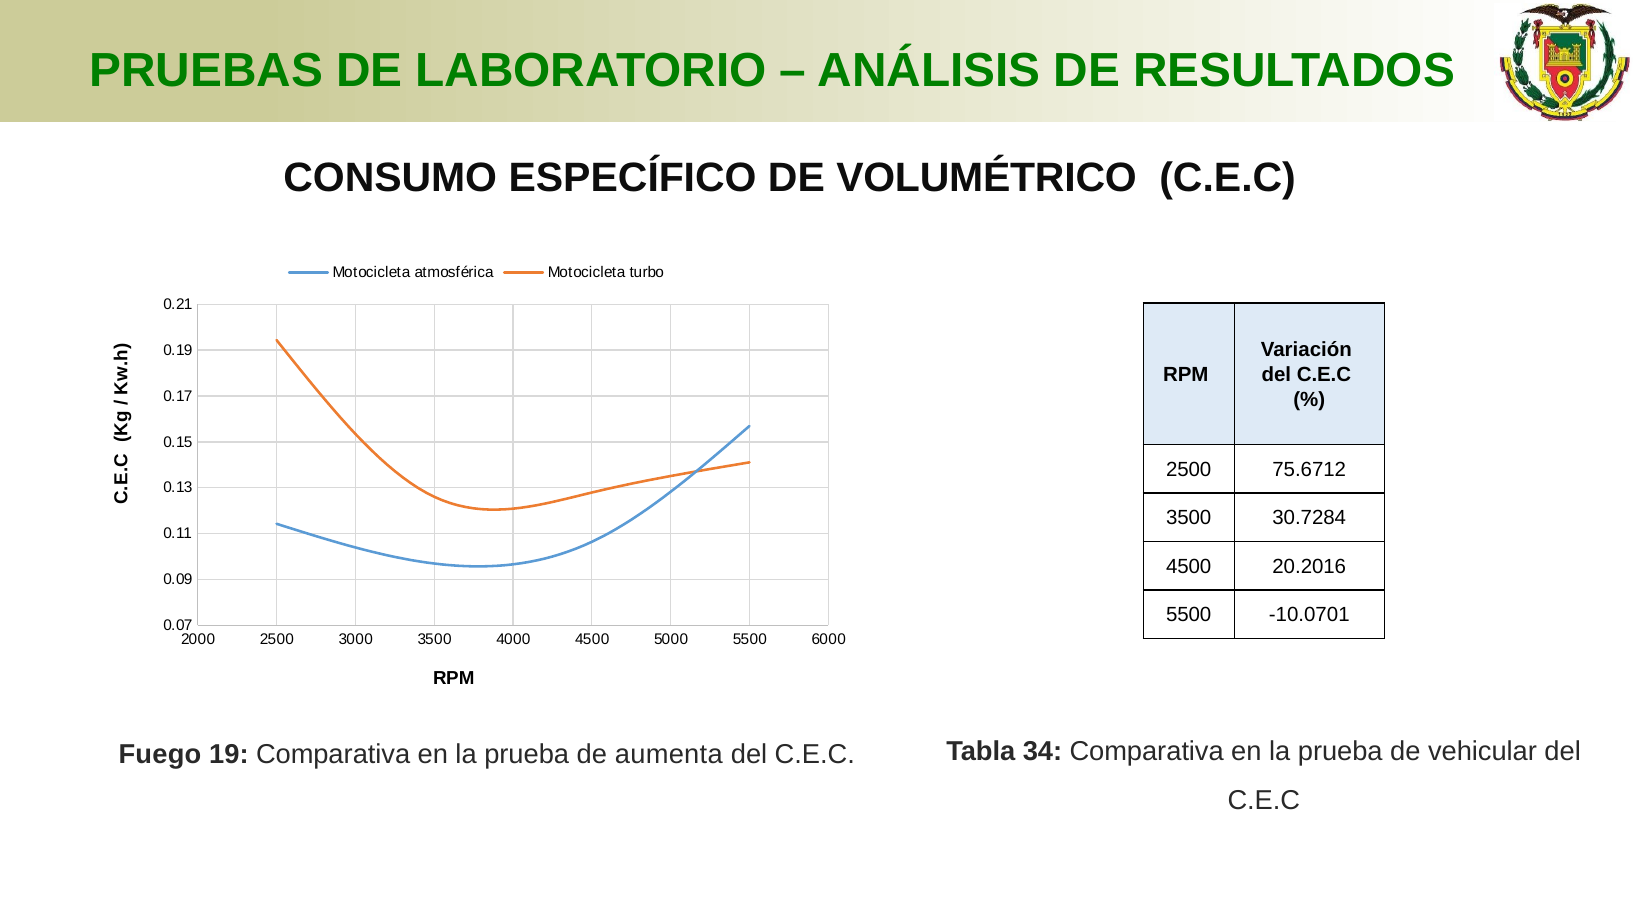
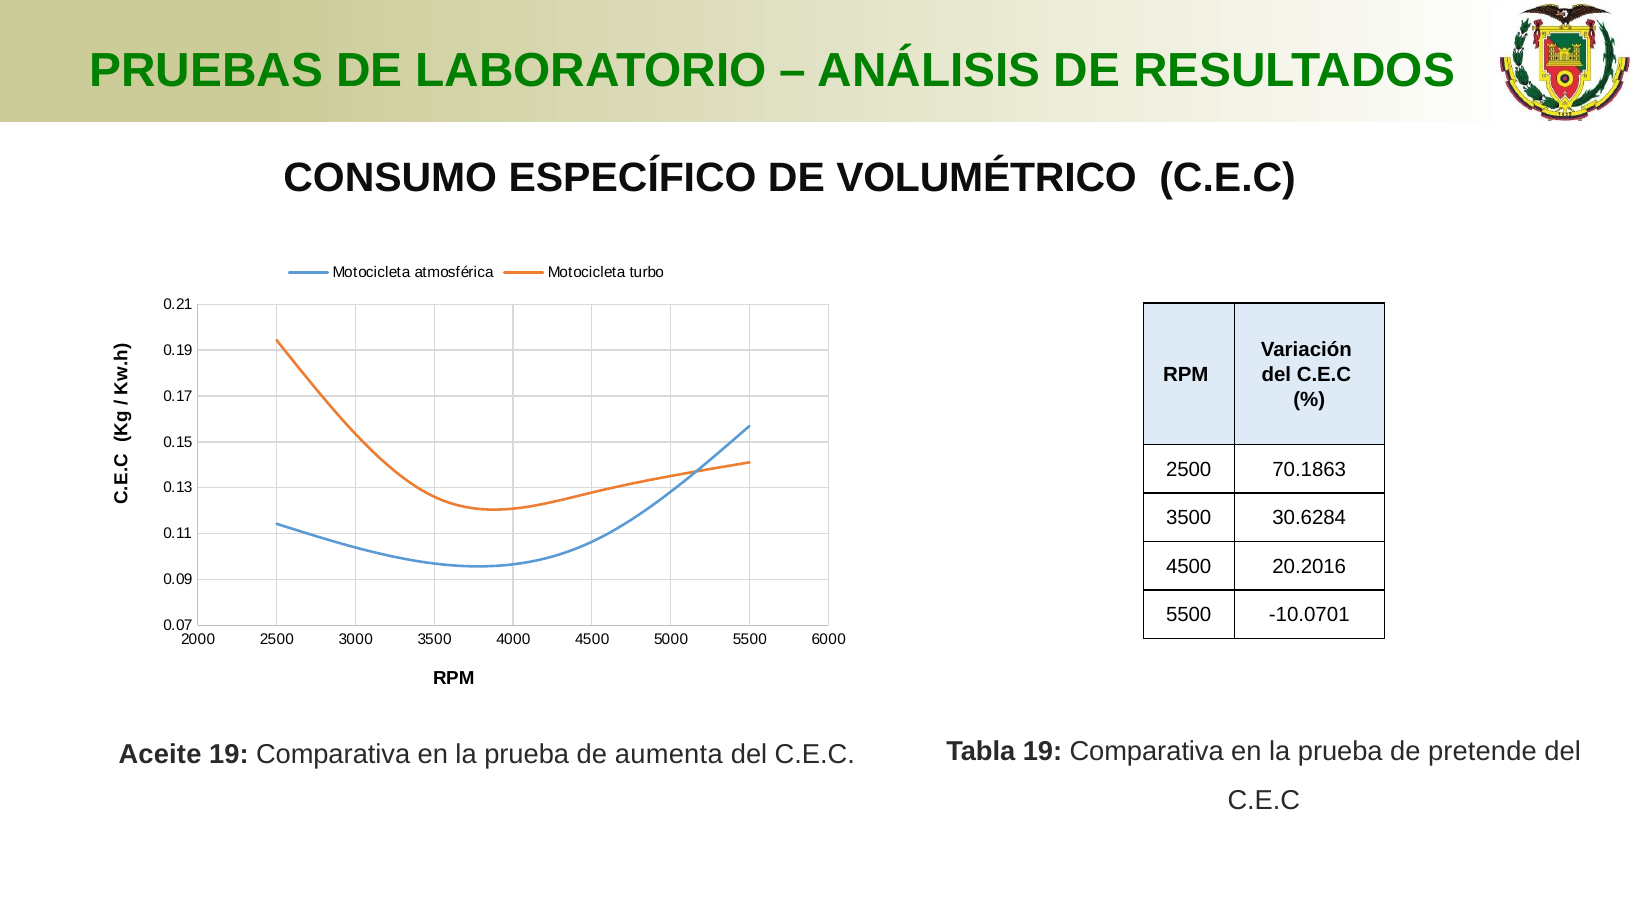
75.6712: 75.6712 -> 70.1863 (1309, 470)
30.7284: 30.7284 -> 30.6284 (1309, 518)
Fuego: Fuego -> Aceite (160, 754)
Tabla 34: 34 -> 19 (1043, 751)
vehicular: vehicular -> pretende (1482, 751)
